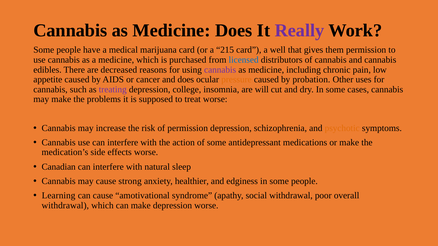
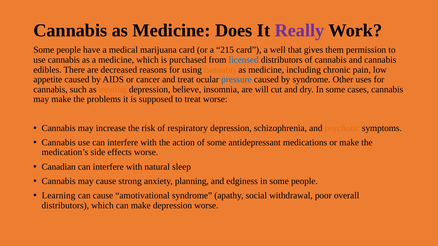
cannabis colour: purple -> orange (220, 70)
and does: does -> treat (186, 80)
pressure colour: orange -> blue (236, 80)
by probation: probation -> syndrome (311, 80)
treating colour: purple -> orange (113, 90)
college: college -> believe (187, 90)
of permission: permission -> respiratory (188, 128)
healthier: healthier -> planning (192, 181)
withdrawal: withdrawal -> distributors (65, 206)
